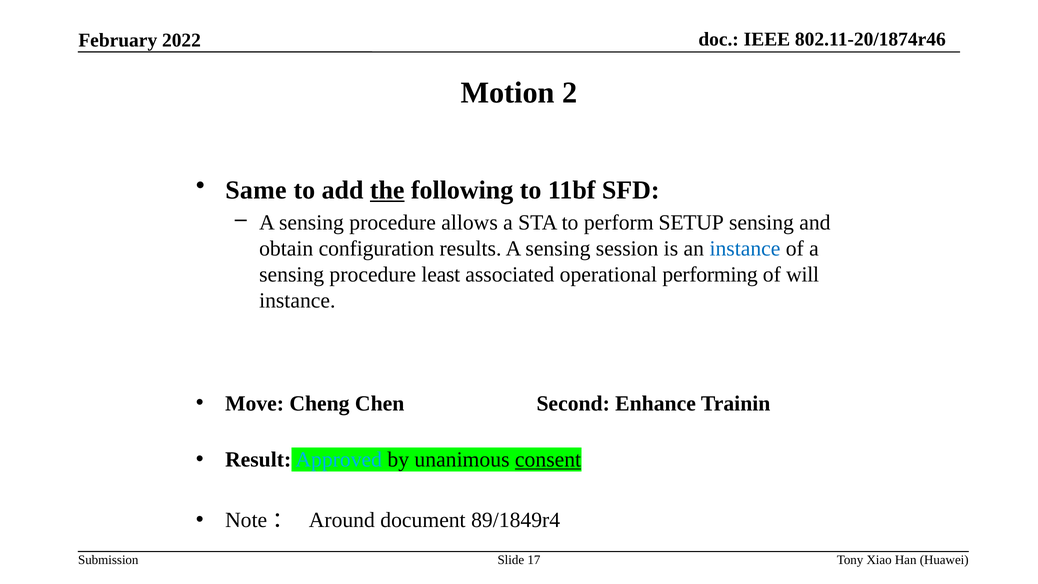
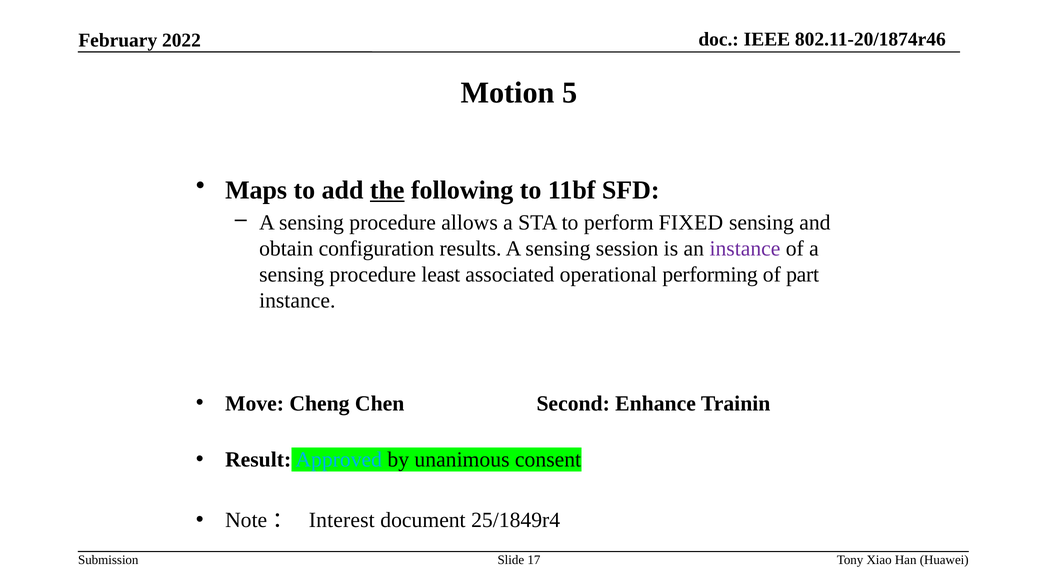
2: 2 -> 5 (570, 93)
Same: Same -> Maps (256, 190)
SETUP: SETUP -> FIXED (691, 223)
instance colour: blue -> purple (745, 248)
will: will -> part (803, 274)
consent underline: present -> none (548, 460)
Around: Around -> Interest (342, 520)
89/1849r4: 89/1849r4 -> 25/1849r4 (516, 520)
